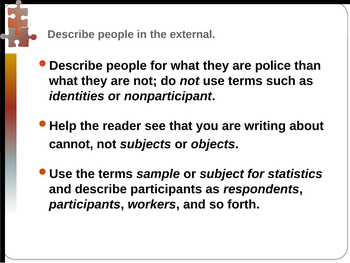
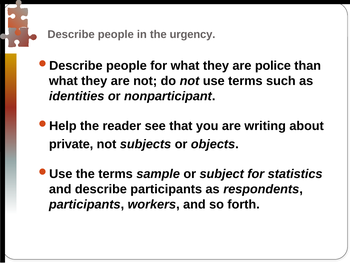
external: external -> urgency (193, 34)
cannot: cannot -> private (71, 144)
